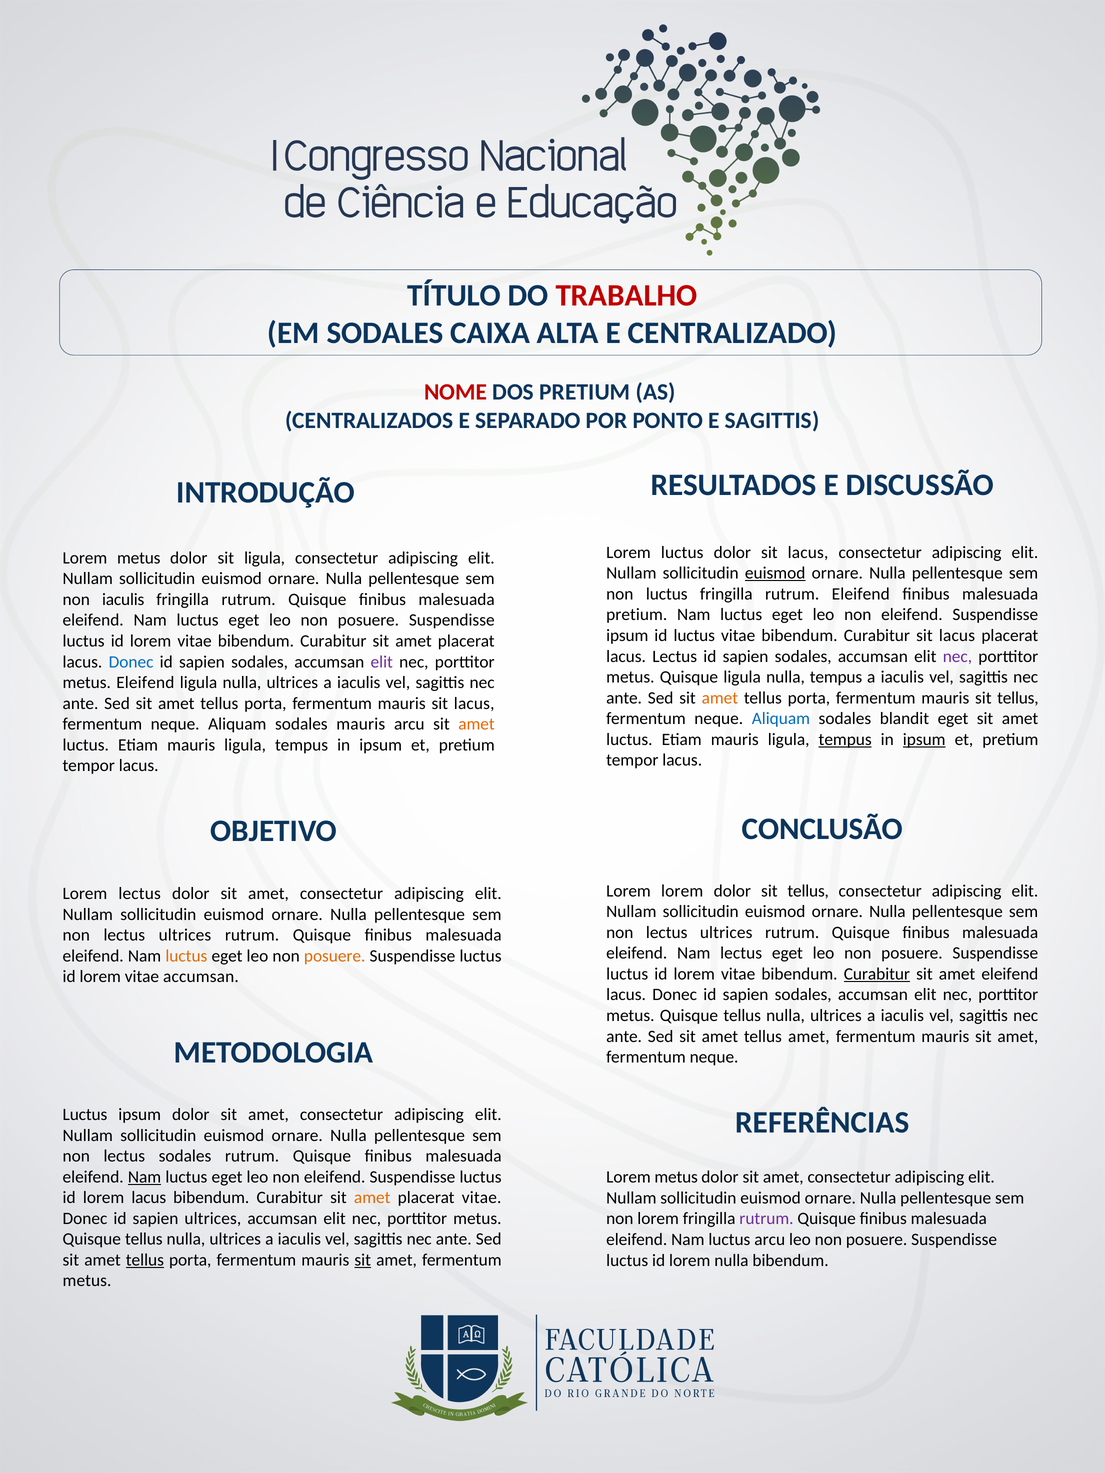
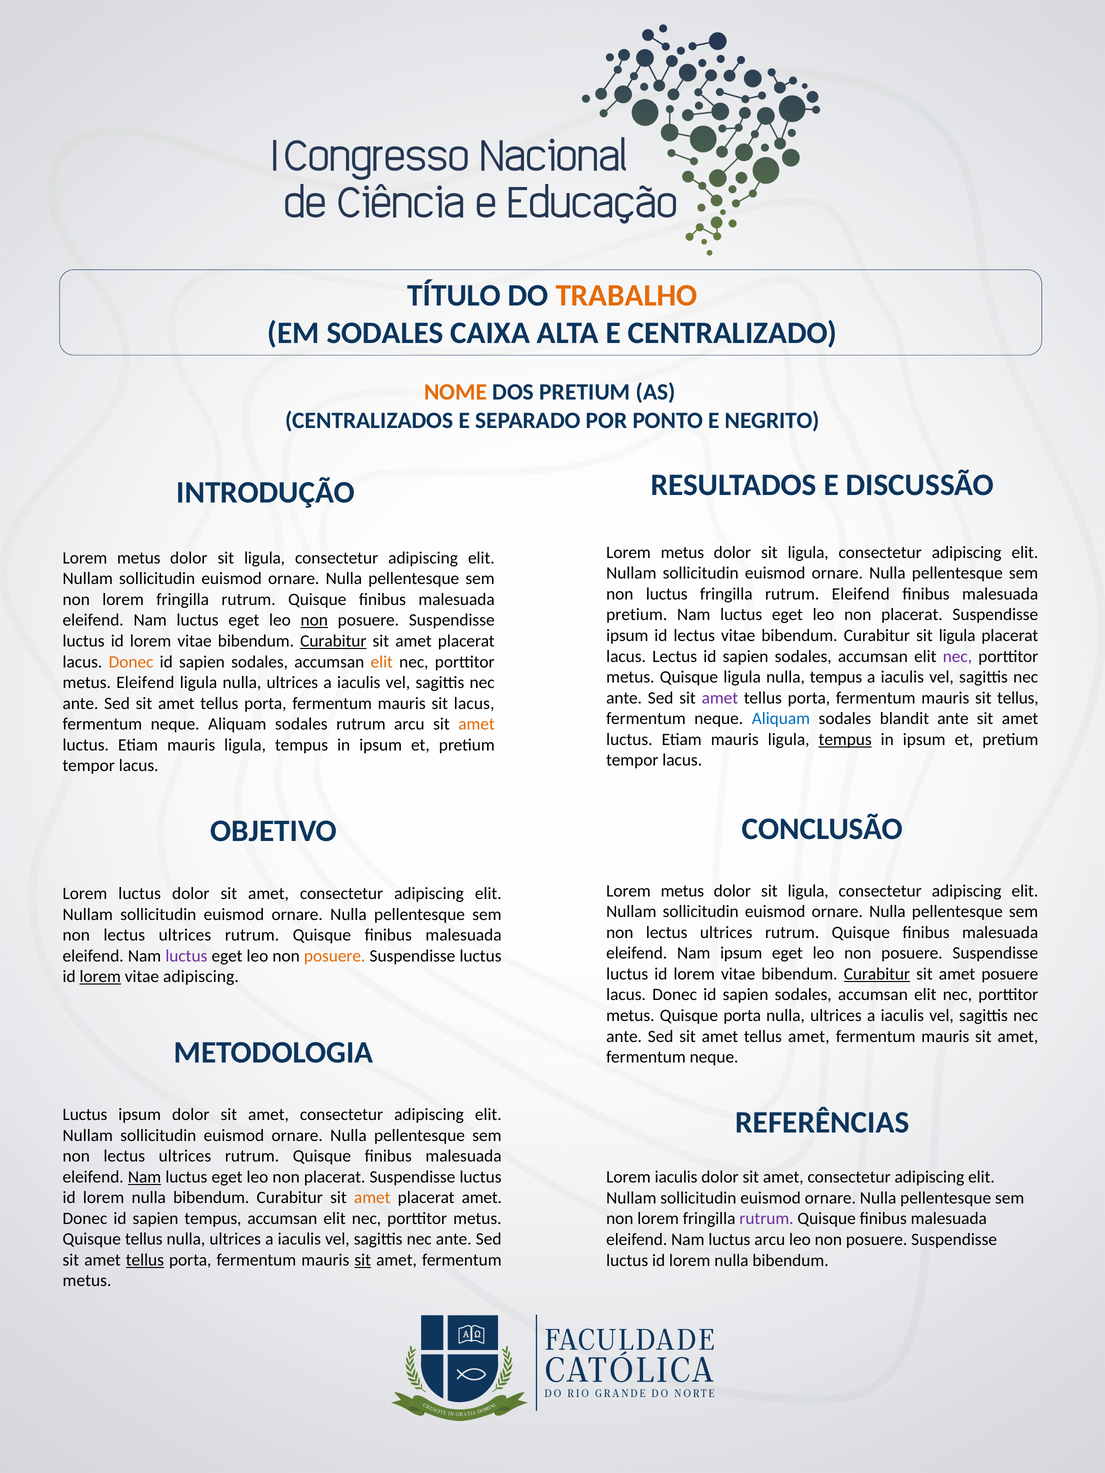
TRABALHO colour: red -> orange (626, 295)
NOME colour: red -> orange (456, 392)
E SAGITTIS: SAGITTIS -> NEGRITO (772, 420)
luctus: luctus -> metus (682, 553)
lacus: lacus -> ligula (808, 553)
euismod underline: present -> none (775, 573)
iaculis: iaculis -> lorem (123, 600)
eleifend: eleifend -> placerat (912, 615)
non underline: none -> present (314, 620)
id luctus: luctus -> lectus (694, 636)
Curabitur sit lacus: lacus -> ligula (957, 636)
Curabitur underline: none -> present (333, 641)
Donec colour: blue -> orange (131, 662)
elit colour: purple -> orange (382, 662)
amet colour: orange -> purple (720, 698)
blandit eget: eget -> ante (953, 719)
sodales mauris: mauris -> rutrum (361, 724)
ipsum underline: present -> none (924, 740)
lorem: lorem -> metus (682, 891)
tellus: tellus -> ligula (808, 891)
Lorem lectus: lectus -> luctus (140, 894)
Nam lectus: lectus -> ipsum (741, 953)
luctus colour: orange -> purple (186, 956)
amet eleifend: eleifend -> posuere (1010, 974)
lorem underline: none -> present (100, 977)
vitae accumsan: accumsan -> adipiscing (201, 977)
tellus: tellus -> porta (742, 1016)
sodales: sodales -> ultrices (185, 1156)
eleifend: eleifend -> placerat (335, 1177)
metus: metus -> iaculis (676, 1178)
lacus: lacus -> nulla (149, 1198)
placerat vitae: vitae -> amet (482, 1198)
sapien ultrices: ultrices -> tempus (213, 1219)
